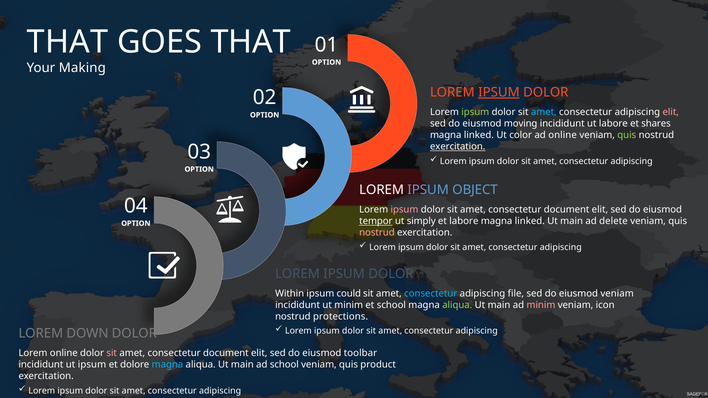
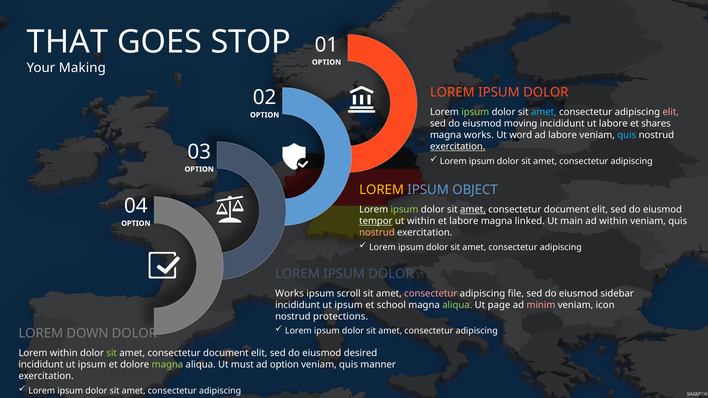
GOES THAT: THAT -> STOP (251, 42)
IPSUM underline: present -> none (499, 92)
linked: linked -> works (479, 135)
color: color -> word (521, 135)
ad online: online -> labore (563, 135)
quis colour: light green -> light blue (627, 135)
LOREM colour: white -> yellow (382, 190)
ipsum colour: pink -> light green (404, 210)
amet underline: none -> present (473, 210)
ut simply: simply -> within (421, 221)
ad delete: delete -> within (613, 221)
Within: Within -> Works (290, 294)
could: could -> scroll (349, 294)
consectetur colour: light blue -> pink (431, 294)
eiusmod veniam: veniam -> sidebar (617, 294)
minim: minim -> ipsum (349, 305)
main: main -> page (499, 305)
Lorem online: online -> within (64, 353)
sit colour: pink -> light green (112, 353)
toolbar: toolbar -> desired (361, 353)
magna colour: light blue -> light green (167, 365)
main: main -> must (242, 365)
ad school: school -> option (284, 365)
product: product -> manner (378, 365)
